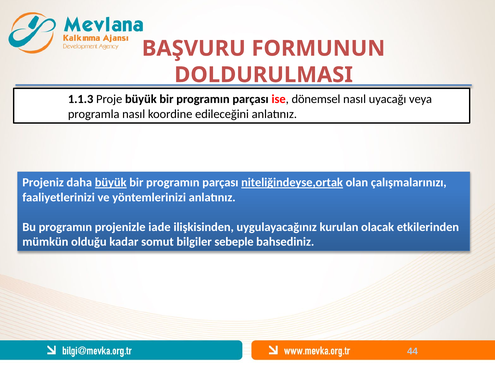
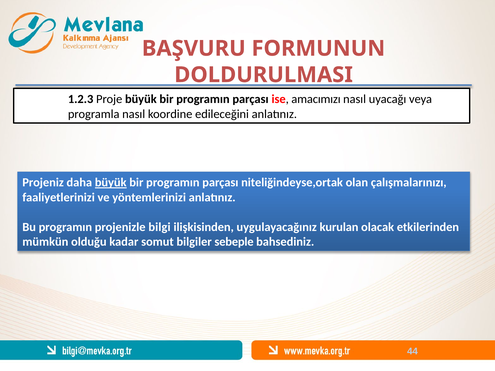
1.1.3: 1.1.3 -> 1.2.3 (81, 99)
dönemsel: dönemsel -> amacımızı (316, 99)
niteliğindeyse,ortak underline: present -> none (292, 183)
iade: iade -> bilgi (159, 227)
